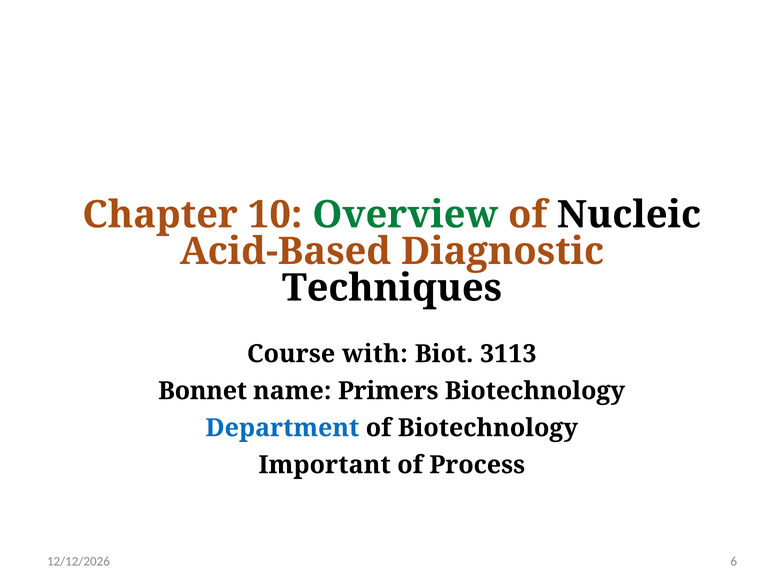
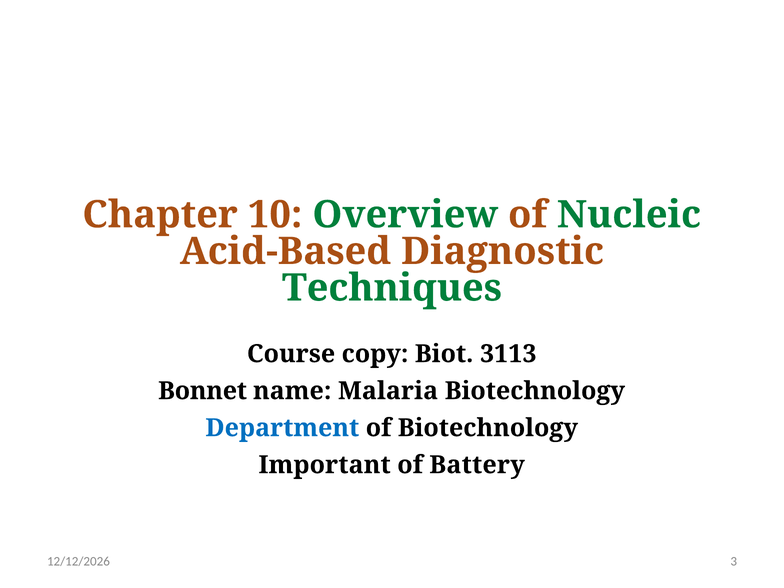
Nucleic colour: black -> green (629, 215)
Techniques colour: black -> green (392, 288)
with: with -> copy (375, 354)
Primers: Primers -> Malaria (388, 391)
Process: Process -> Battery (477, 465)
6: 6 -> 3 (734, 561)
